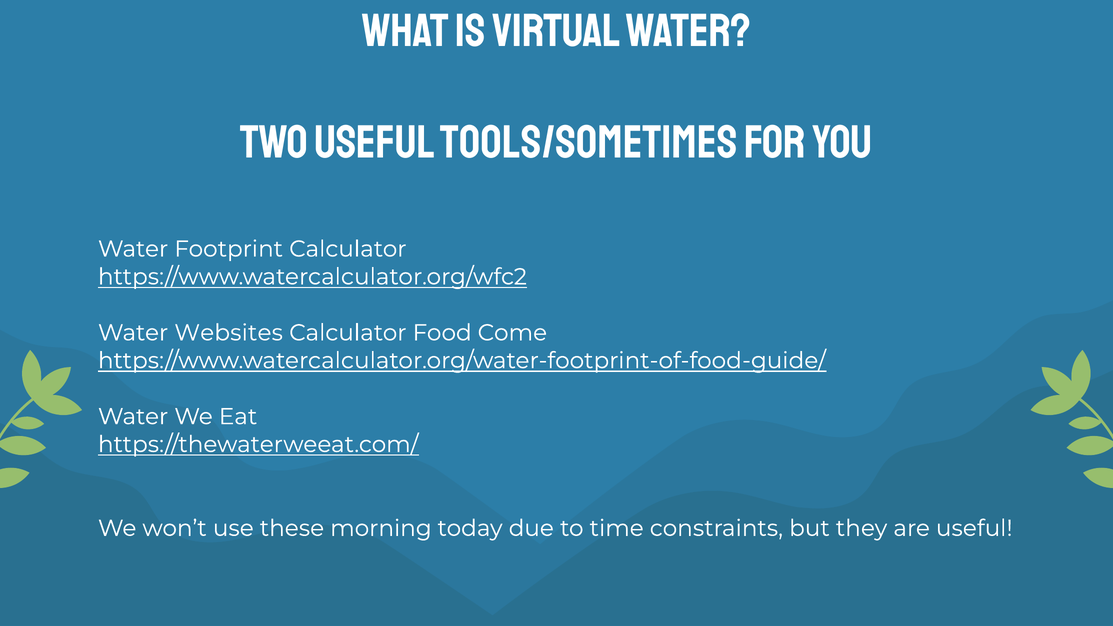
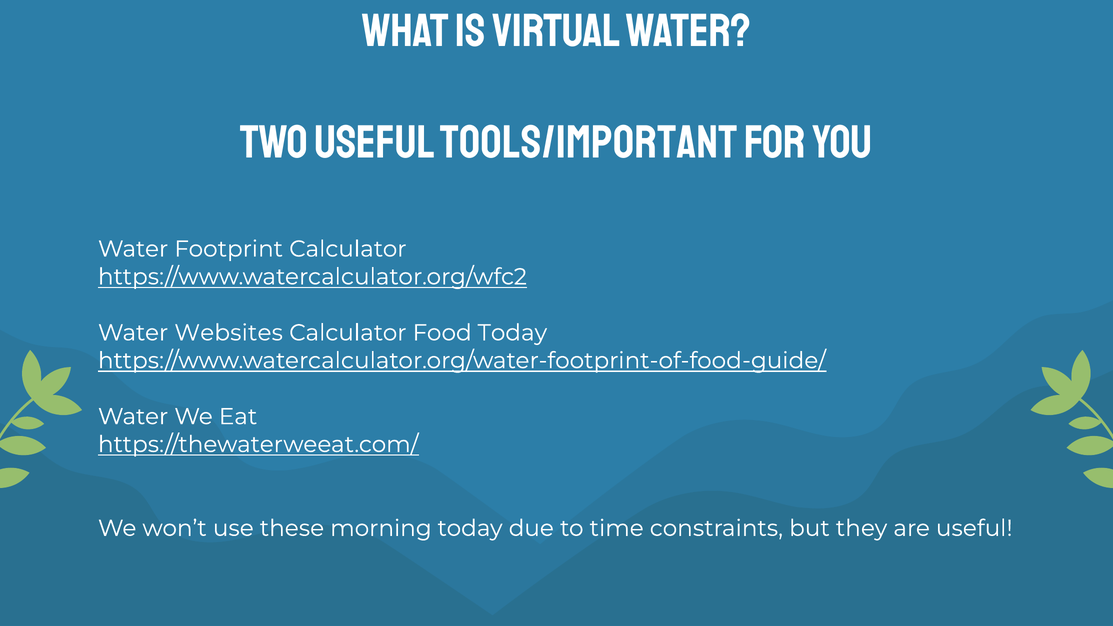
tools/sometimes: tools/sometimes -> tools/important (589, 142)
Food Come: Come -> Today (512, 333)
